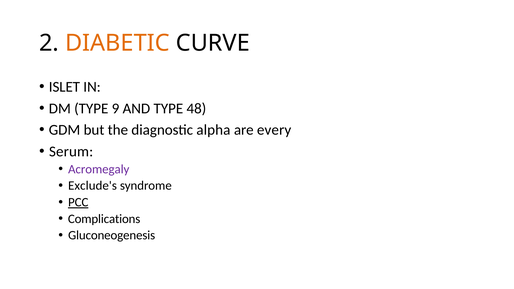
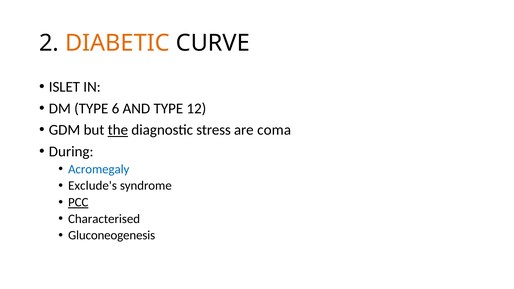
9: 9 -> 6 (115, 108)
48: 48 -> 12 (196, 108)
the underline: none -> present (118, 130)
alpha: alpha -> stress (214, 130)
every: every -> coma (274, 130)
Serum: Serum -> During (71, 152)
Acromegaly colour: purple -> blue (99, 169)
Complications: Complications -> Characterised (104, 219)
